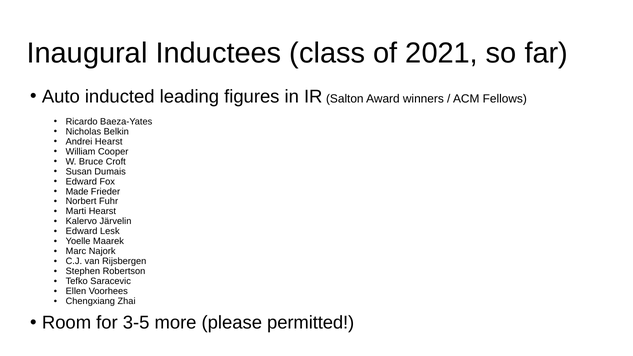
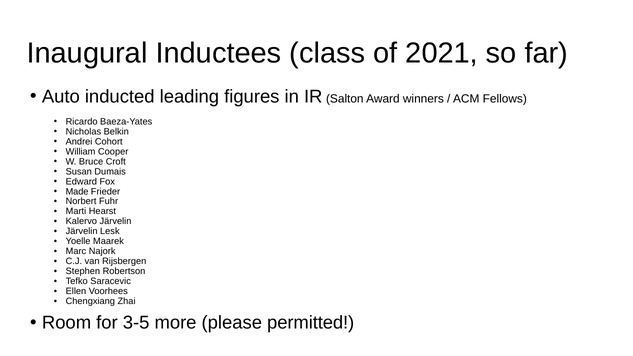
Andrei Hearst: Hearst -> Cohort (109, 141)
Edward: Edward -> Järvelin (82, 231)
